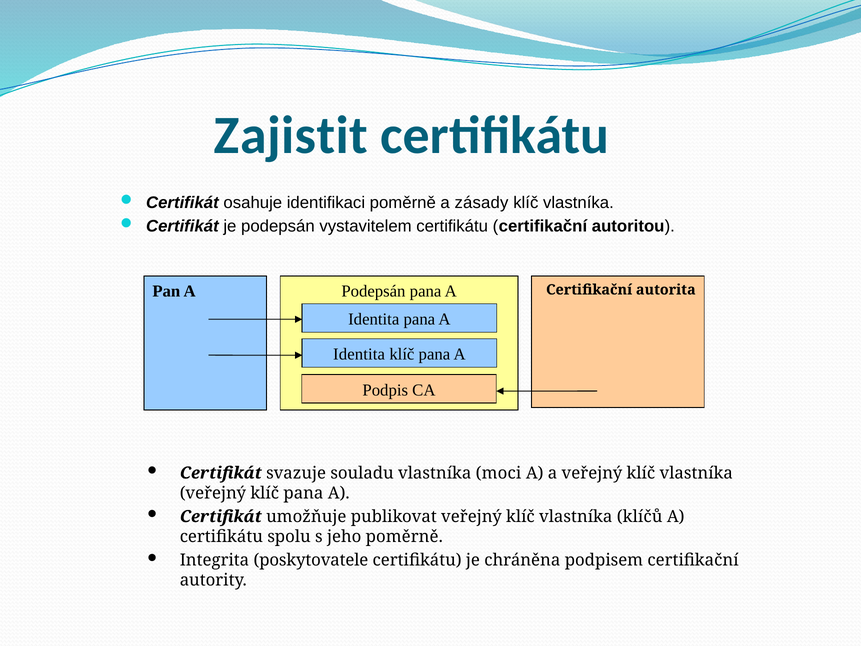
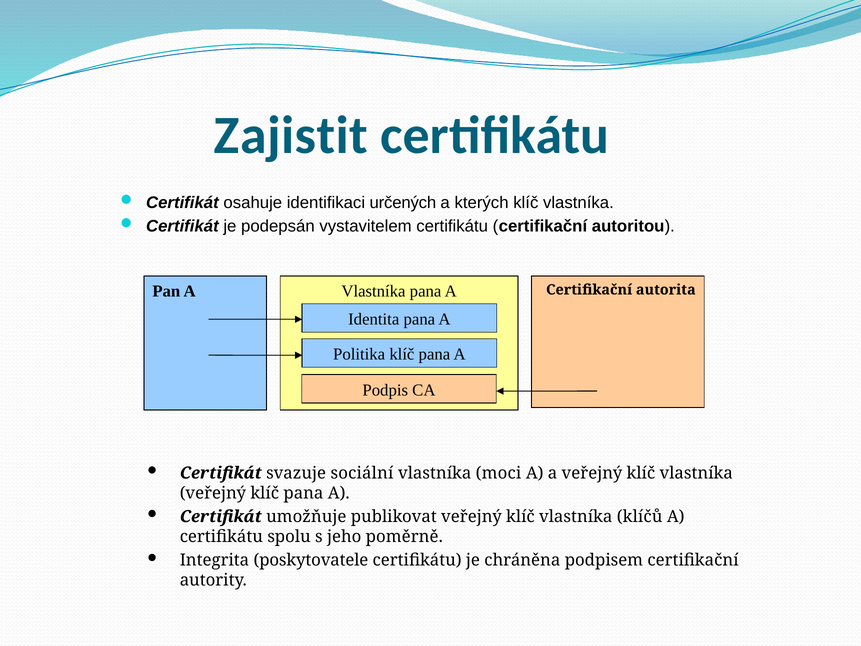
identifikaci poměrně: poměrně -> určených (403, 203)
zásady: zásady -> kterých (482, 203)
Podepsán: Podepsán -> Vlastníka (373, 291)
Identita: Identita -> Politika (359, 354)
souladu: souladu -> sociální (362, 473)
